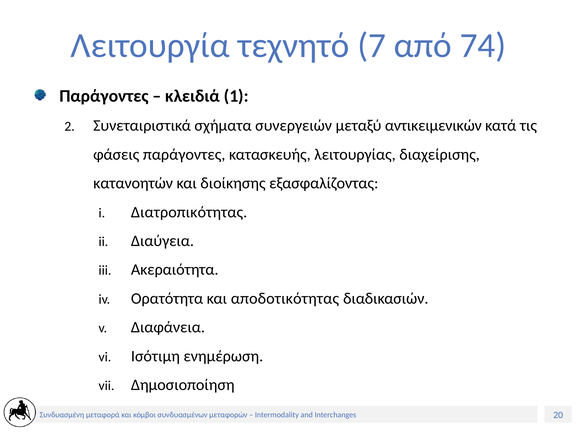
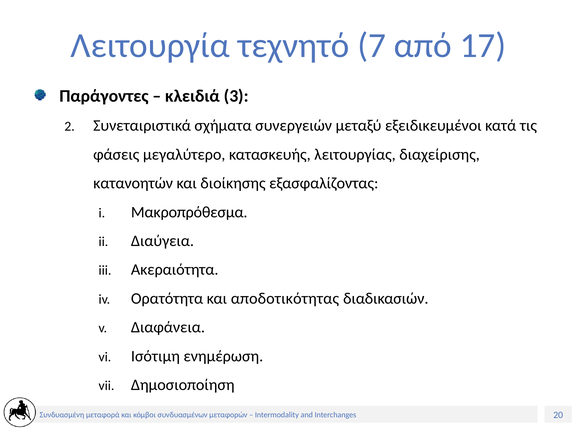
74: 74 -> 17 (483, 46)
1: 1 -> 3 (236, 96)
αντικειμενικών: αντικειμενικών -> εξειδικευμένοι (433, 126)
φάσεις παράγοντες: παράγοντες -> μεγαλύτερο (184, 154)
Διατροπικότητας: Διατροπικότητας -> Μακροπρόθεσμα (189, 212)
